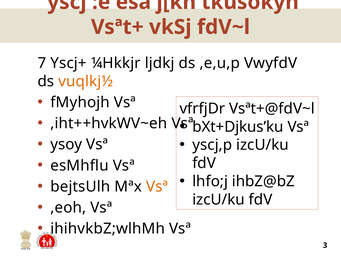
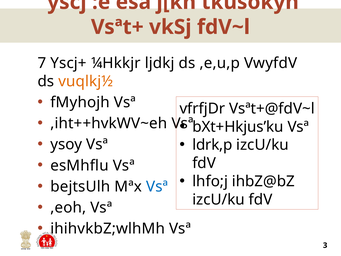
bXt+Djkus’ku: bXt+Djkus’ku -> bXt+Hkjus’ku (238, 127)
yscj,p: yscj,p -> ldrk,p (212, 145)
Vsª colour: orange -> blue (157, 186)
